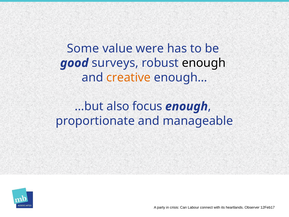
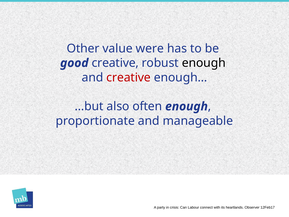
Some: Some -> Other (83, 48)
good surveys: surveys -> creative (115, 63)
creative colour: orange -> red (129, 77)
focus: focus -> often (147, 106)
